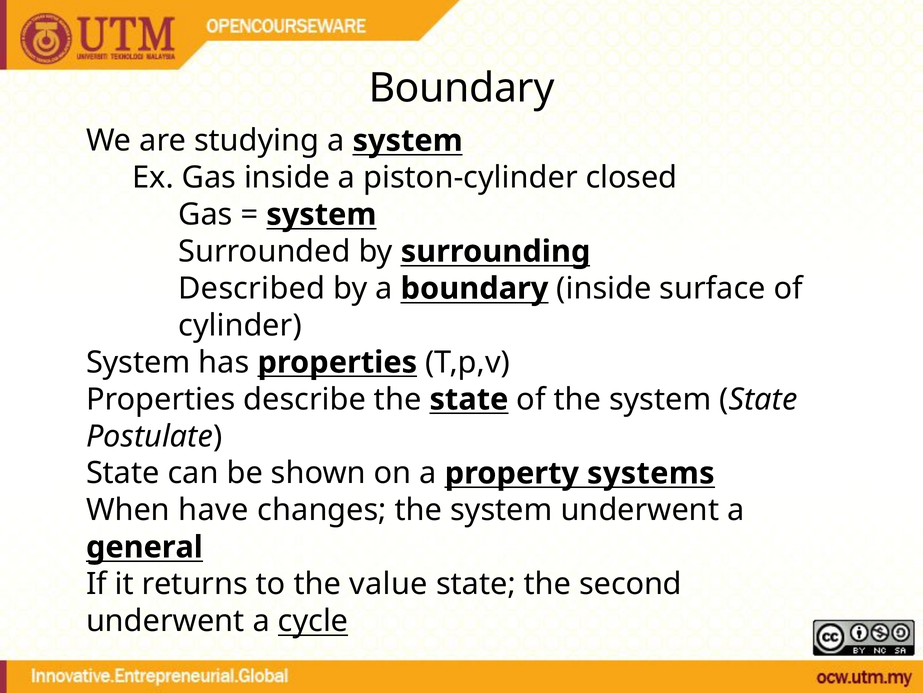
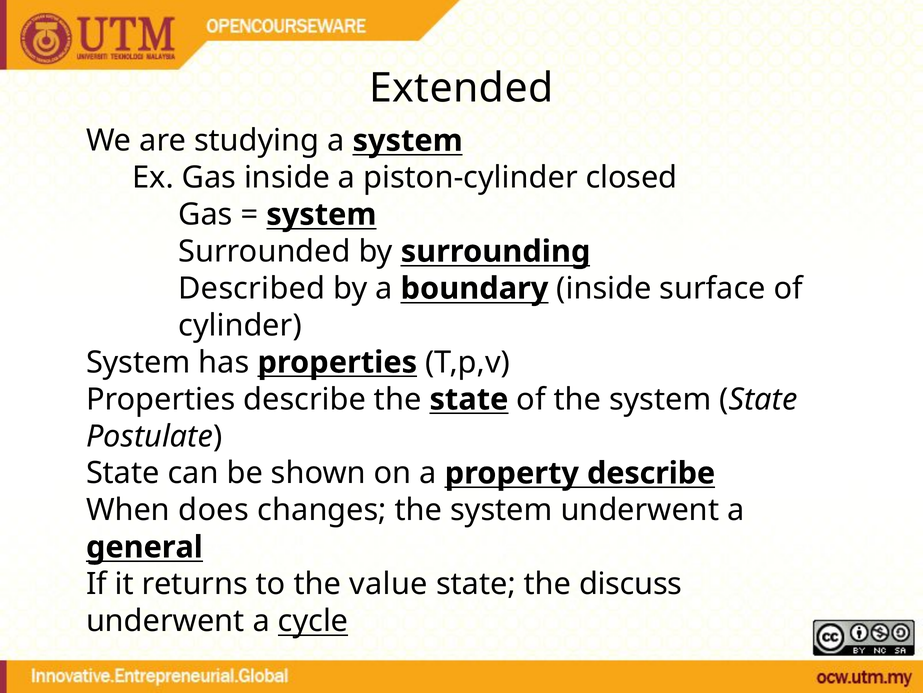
Boundary: Boundary -> Extended (461, 88)
property systems: systems -> describe (651, 473)
have: have -> does (214, 510)
second: second -> discuss (631, 584)
